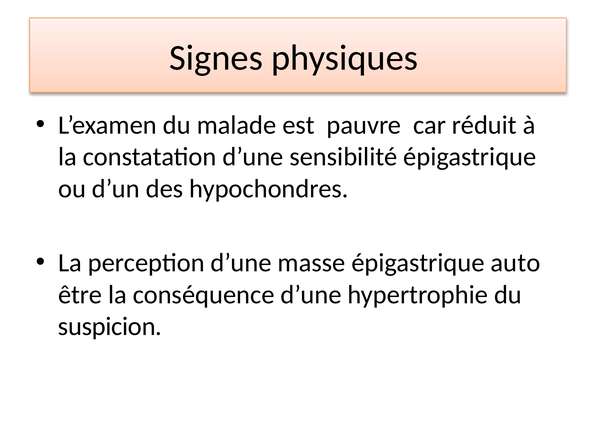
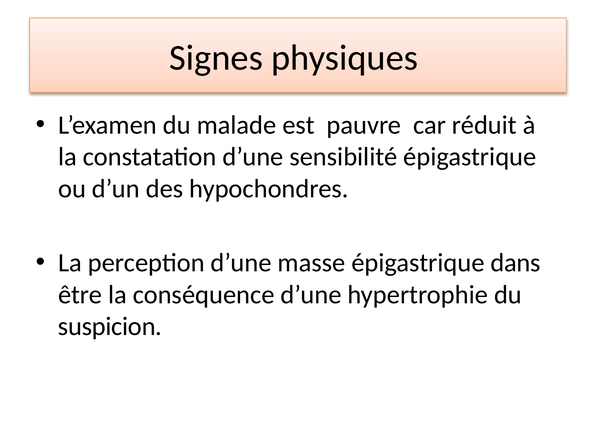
auto: auto -> dans (516, 263)
